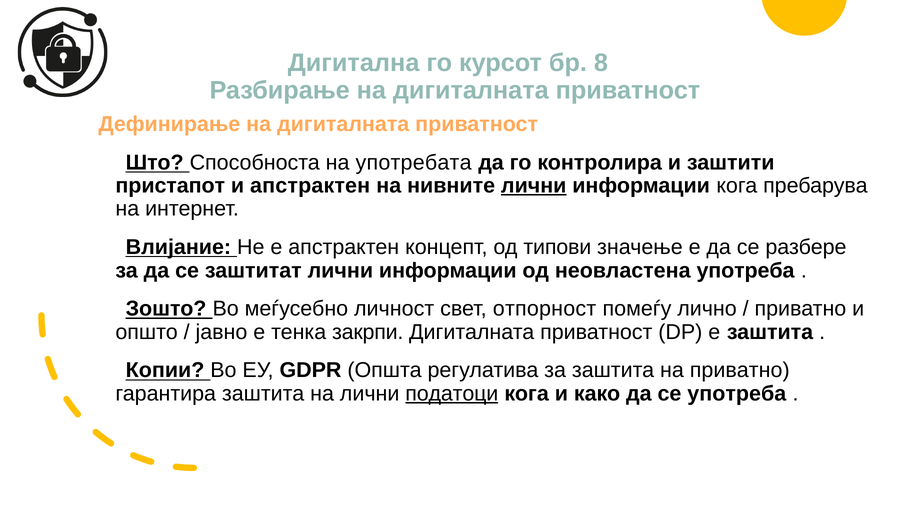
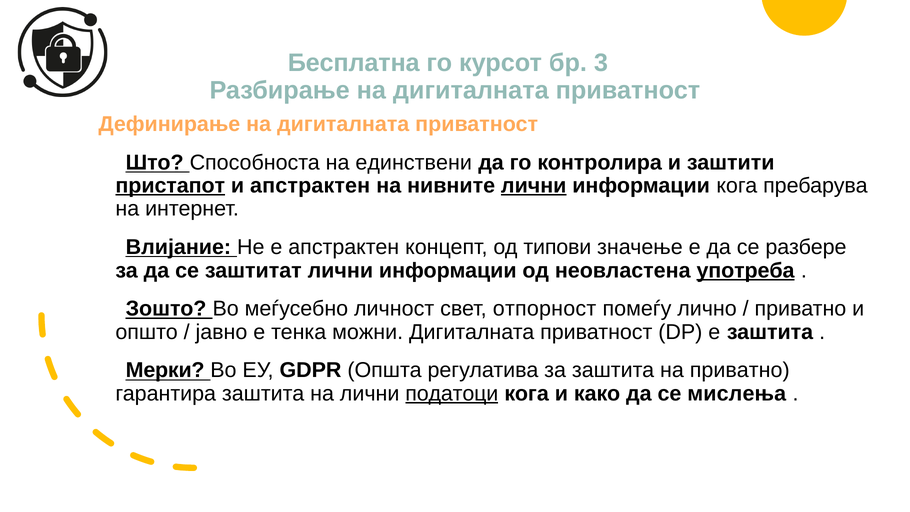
Дигитална: Дигитална -> Бесплатна (354, 63)
8: 8 -> 3 (601, 63)
употребата: употребата -> единствени (414, 162)
пристапот underline: none -> present (170, 186)
употреба underline: none -> present (746, 270)
закрпи: закрпи -> можни (368, 332)
Копии: Копии -> Мерки (165, 370)
се употреба: употреба -> мислења (737, 394)
